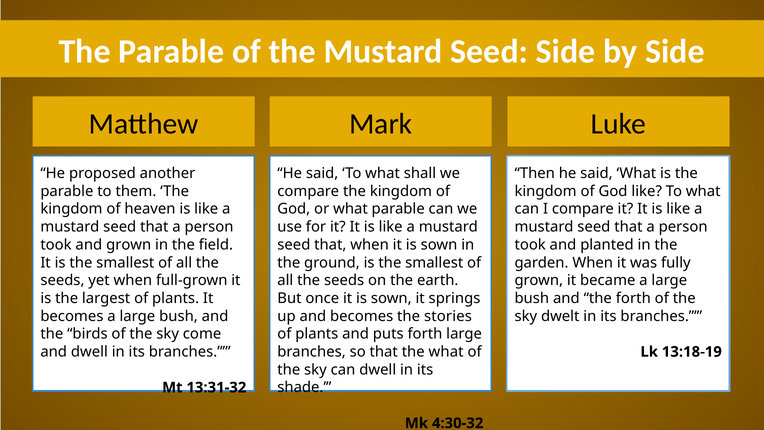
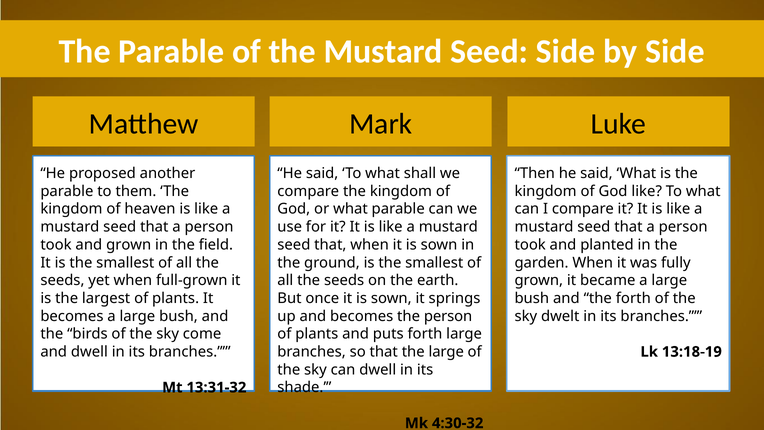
the stories: stories -> person (448, 316)
the what: what -> large (446, 352)
